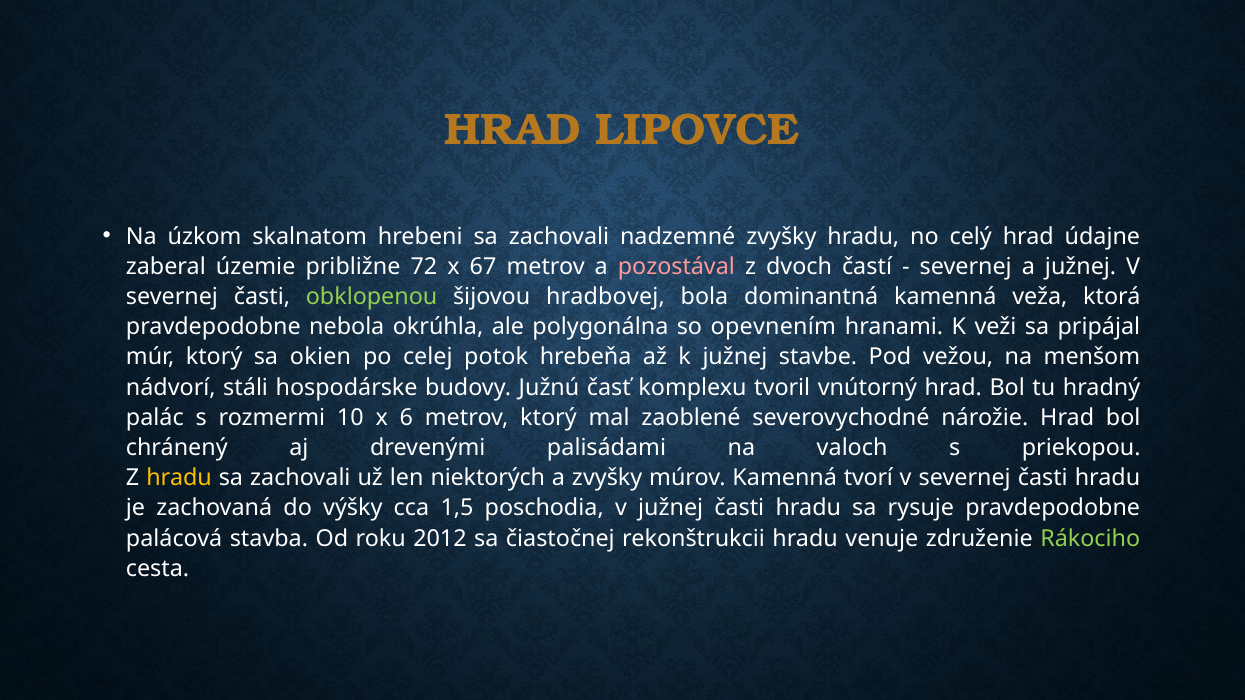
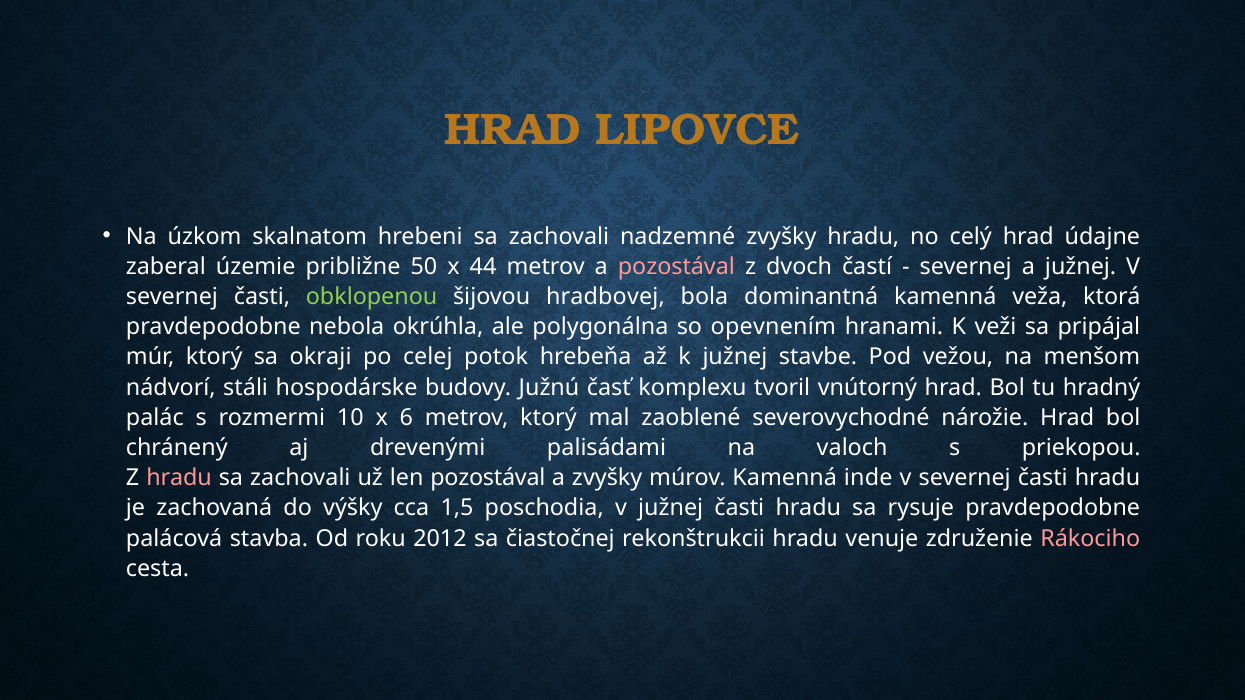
72: 72 -> 50 (424, 267)
67: 67 -> 44 (483, 267)
okien: okien -> okraji (321, 357)
hradu colour: yellow -> pink (179, 478)
len niektorých: niektorých -> pozostával (488, 478)
tvorí: tvorí -> inde (868, 478)
Rákociho colour: light green -> pink (1090, 539)
